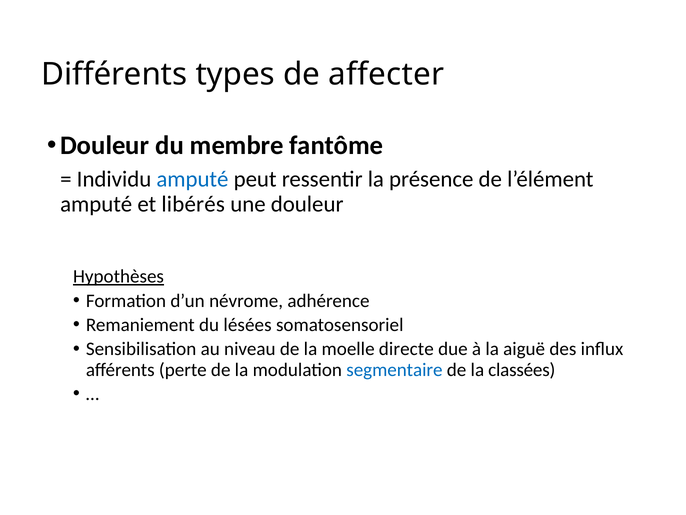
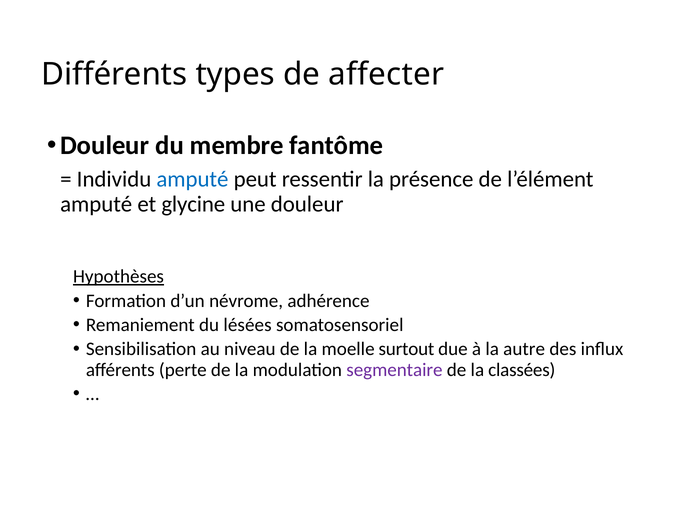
libérés: libérés -> glycine (193, 204)
directe: directe -> surtout (406, 349)
aiguë: aiguë -> autre (524, 349)
segmentaire colour: blue -> purple (394, 369)
